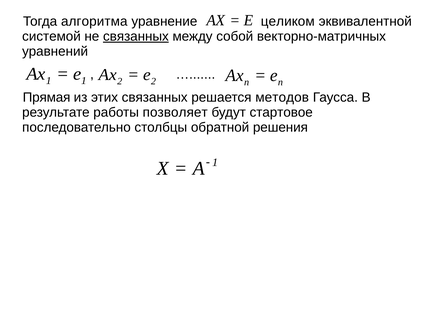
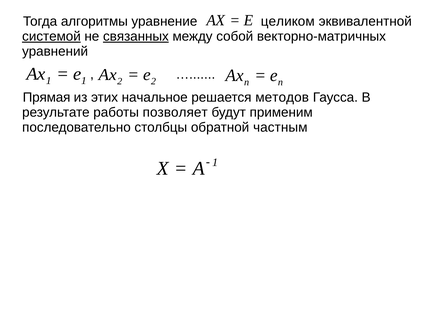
алгоритма: алгоритма -> алгоритмы (94, 21)
системой underline: none -> present (51, 36)
этих связанных: связанных -> начальное (155, 97)
стартовое: стартовое -> применим (281, 112)
решения: решения -> частным (280, 127)
